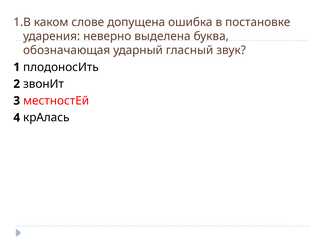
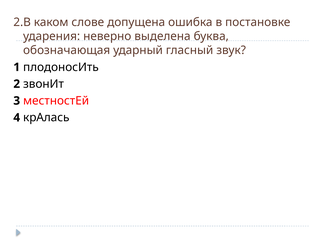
1.В: 1.В -> 2.В (22, 22)
